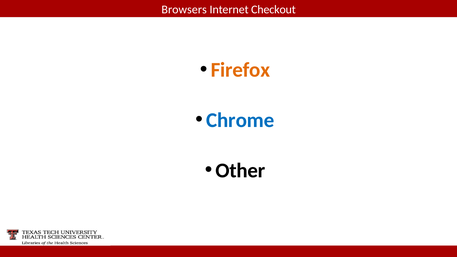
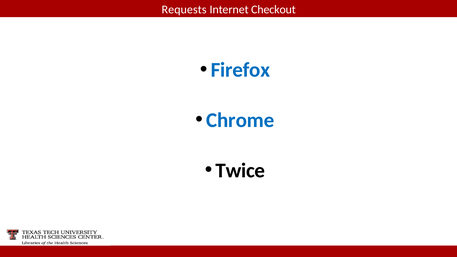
Browsers: Browsers -> Requests (184, 10)
Firefox colour: orange -> blue (240, 70)
Other: Other -> Twice (240, 170)
